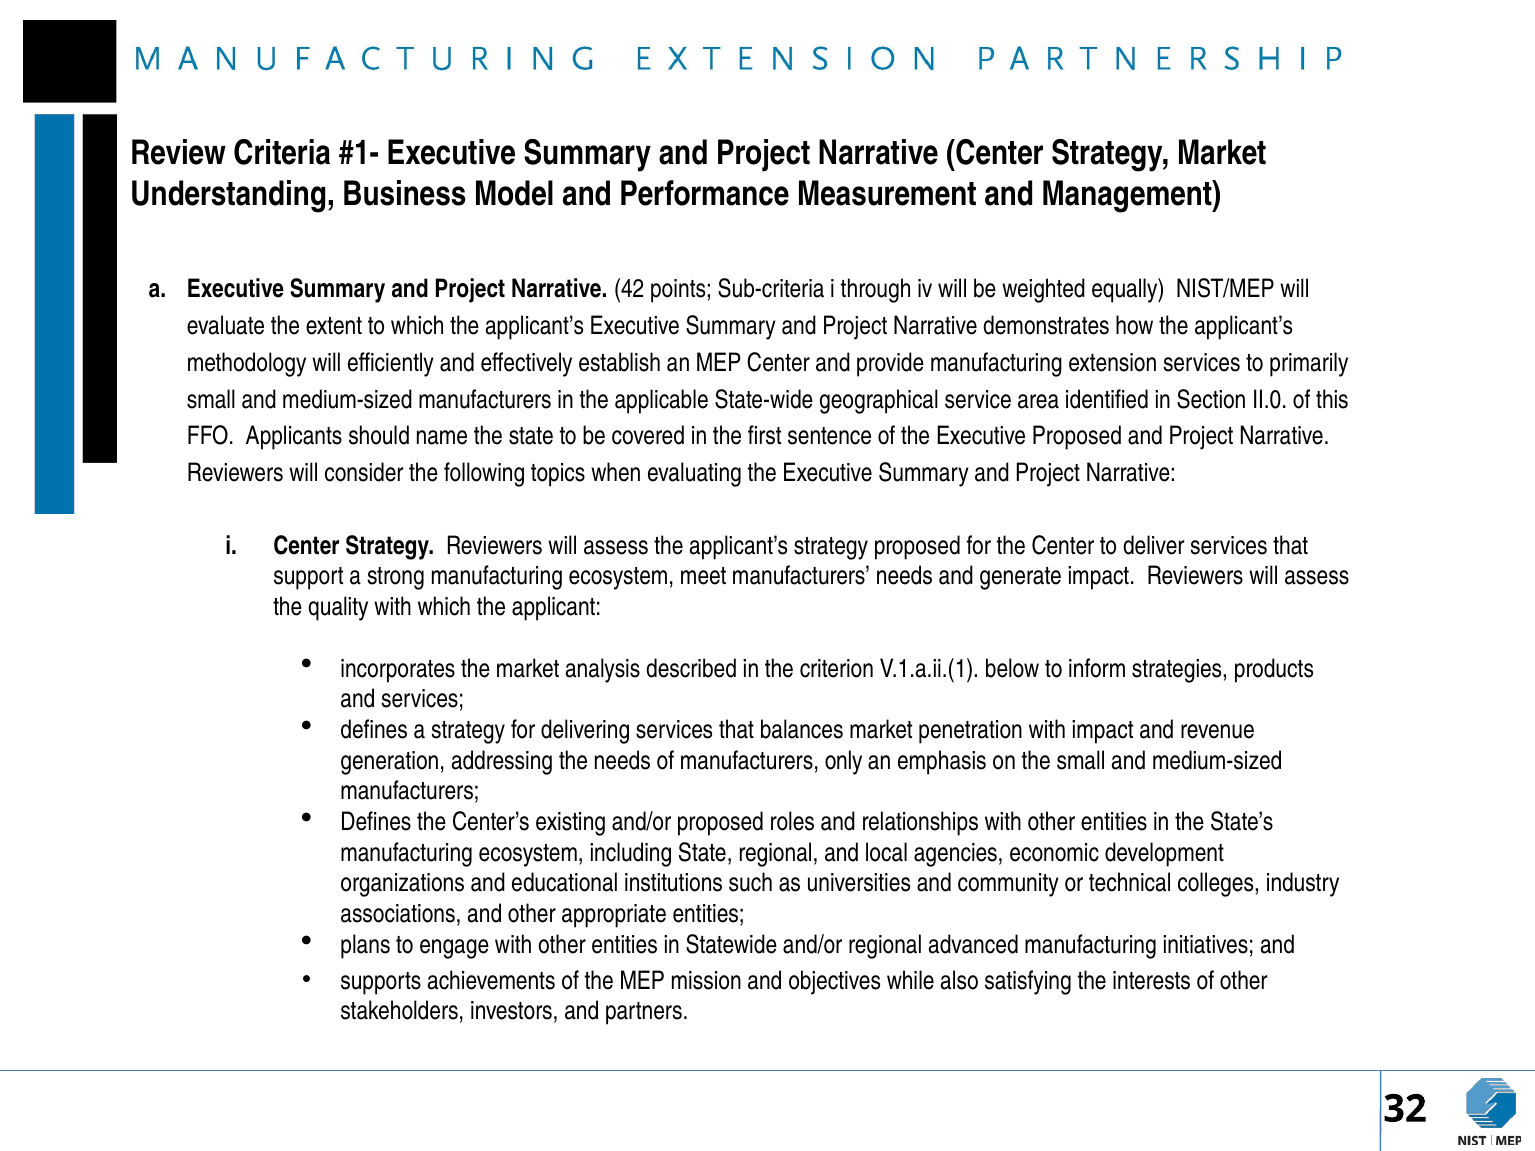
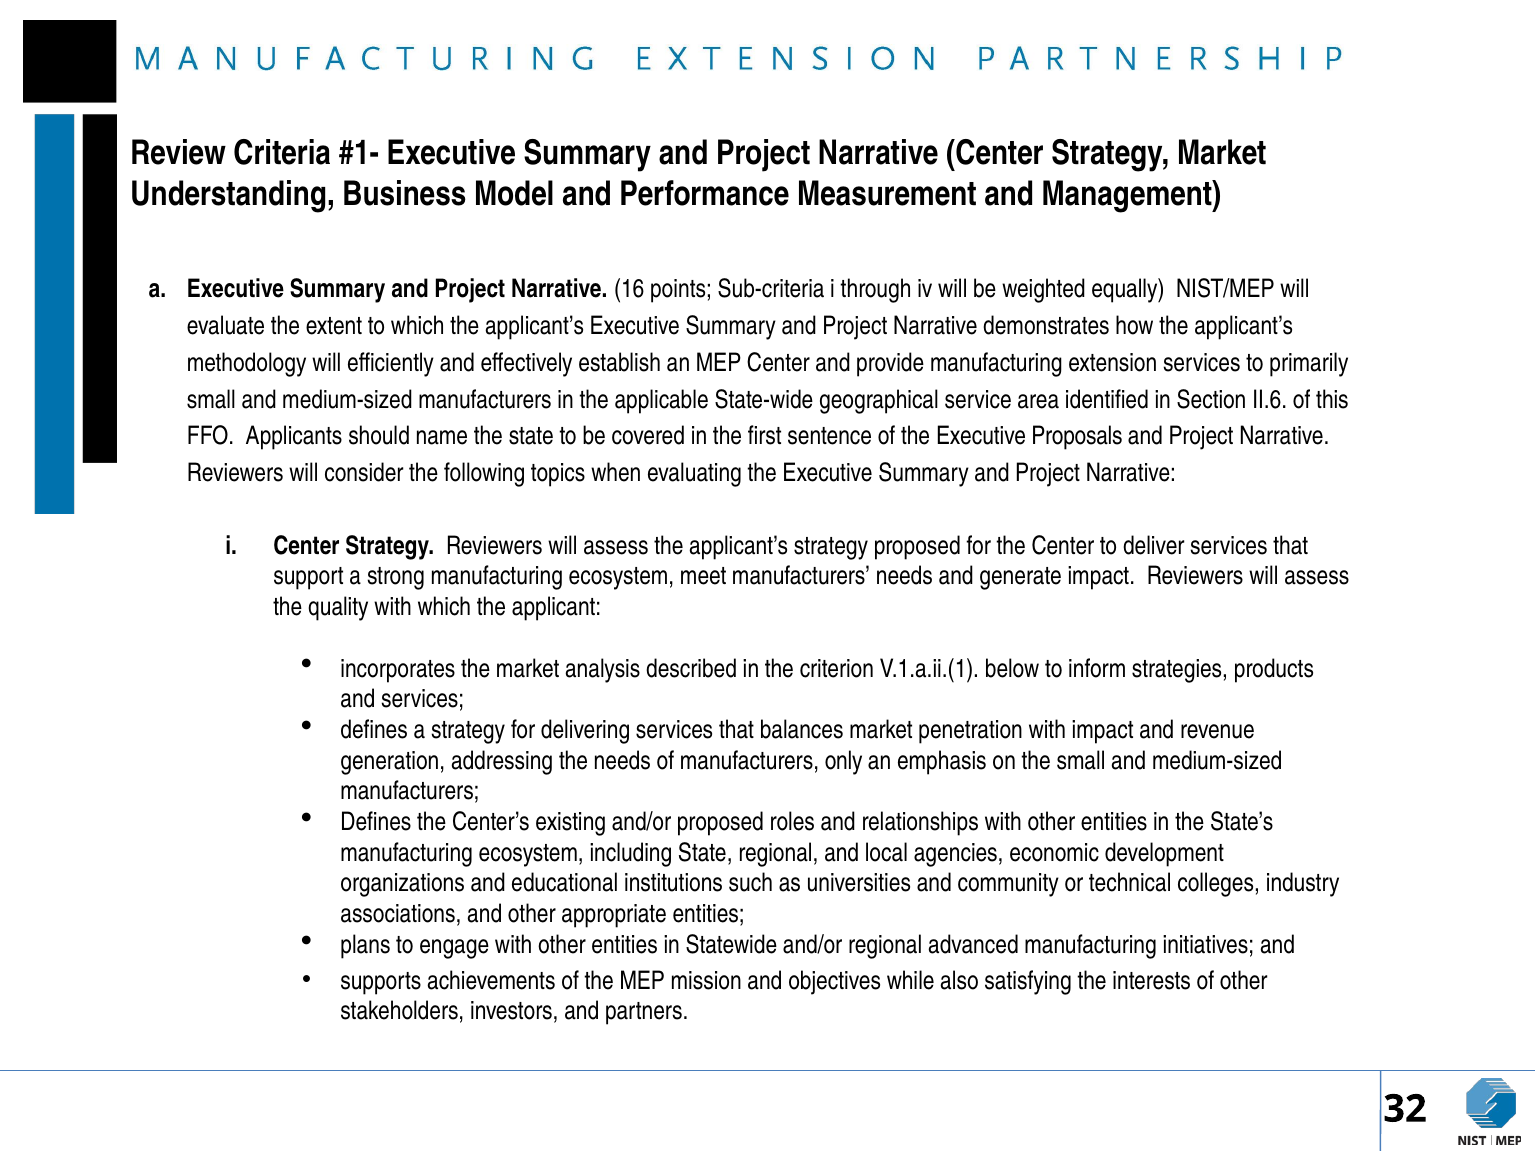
42: 42 -> 16 (629, 289)
II.0: II.0 -> II.6 (1270, 400)
Executive Proposed: Proposed -> Proposals (1077, 437)
